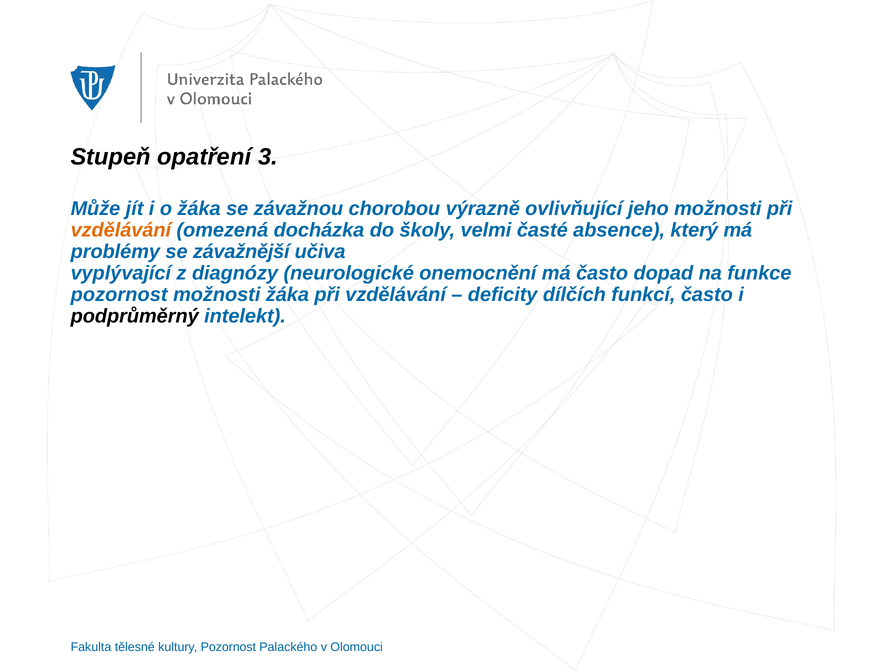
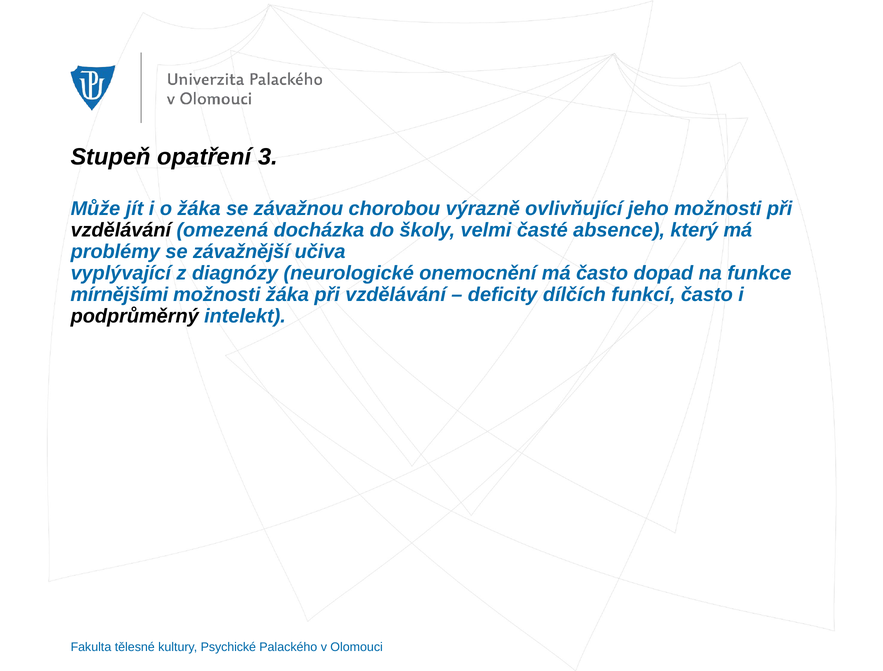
vzdělávání colour: orange -> black (121, 230)
pozornost: pozornost -> mírnějšími (119, 295)
kultury Pozornost: Pozornost -> Psychické (228, 647)
